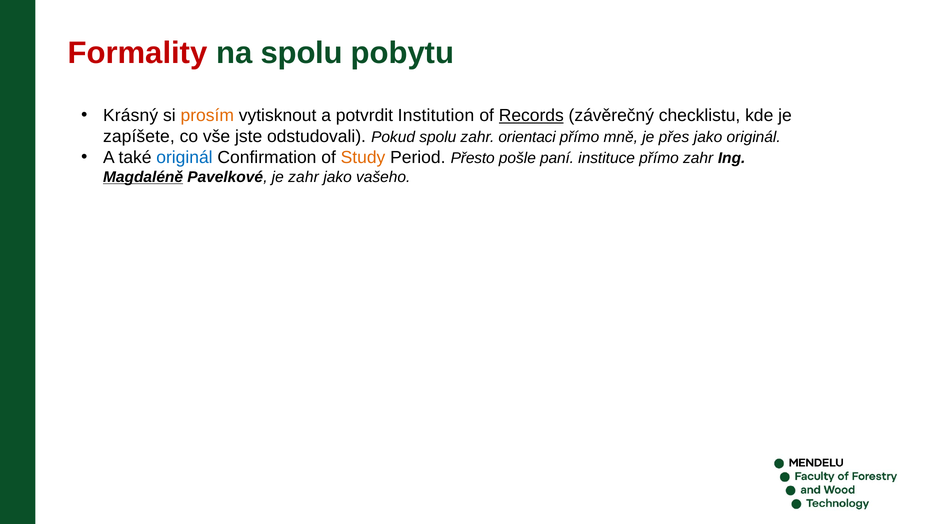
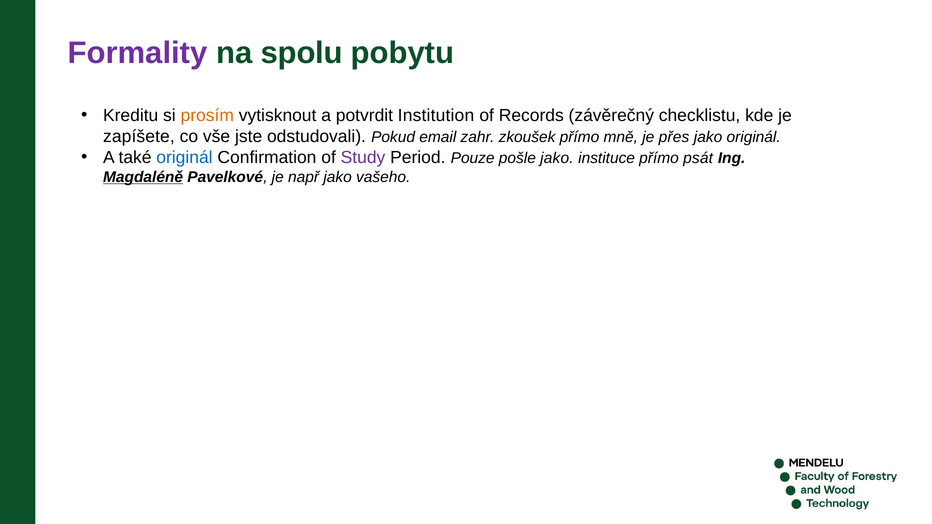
Formality colour: red -> purple (138, 53)
Krásný: Krásný -> Kreditu (131, 116)
Records underline: present -> none (531, 116)
Pokud spolu: spolu -> email (438, 137)
orientaci: orientaci -> zkoušek (527, 137)
Study colour: orange -> purple (363, 157)
Přesto: Přesto -> Pouze (473, 158)
pošle paní: paní -> jako (557, 158)
přímo zahr: zahr -> psát (698, 158)
je zahr: zahr -> např (304, 177)
